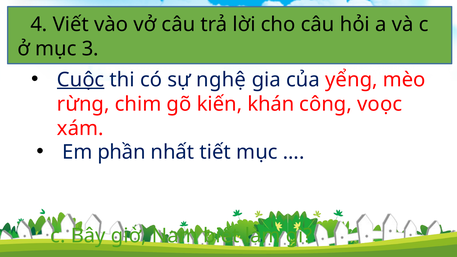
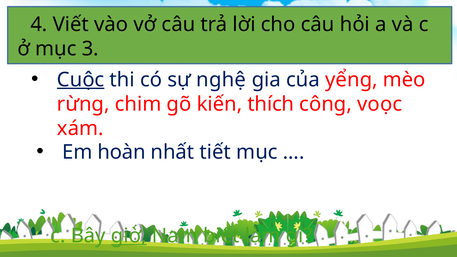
khán: khán -> thích (271, 104)
phần: phần -> hoàn (122, 152)
giờ underline: none -> present (129, 236)
